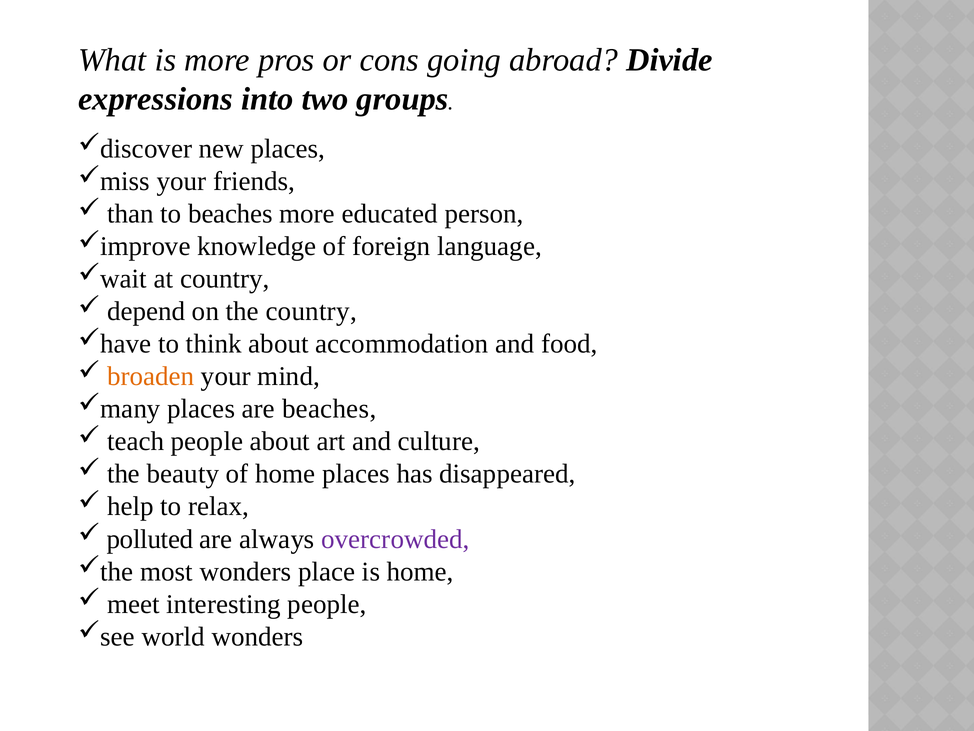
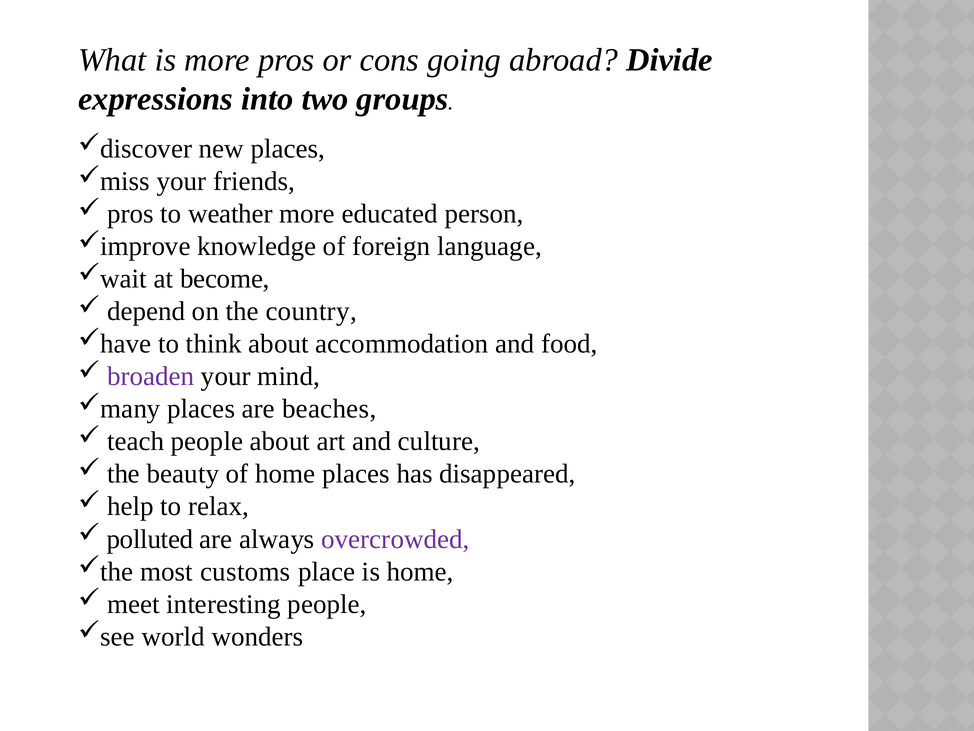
than: than -> pros (130, 214)
to beaches: beaches -> weather (230, 214)
at country: country -> become (225, 279)
broaden colour: orange -> purple (151, 376)
most wonders: wonders -> customs (245, 571)
